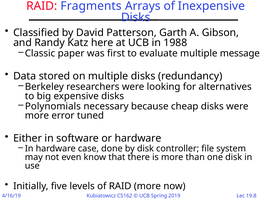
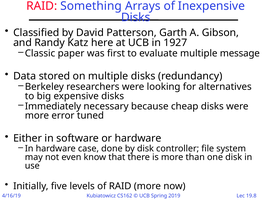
Fragments: Fragments -> Something (91, 6)
1988: 1988 -> 1927 (175, 43)
Polynomials: Polynomials -> Immediately (53, 106)
